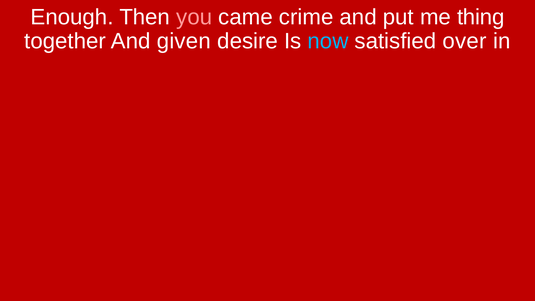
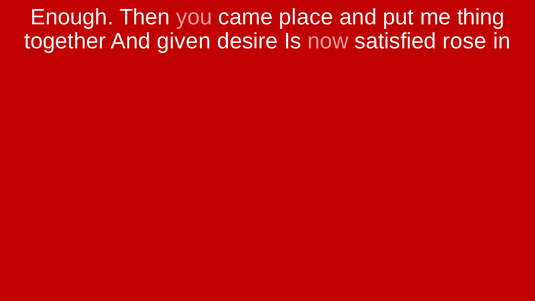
crime: crime -> place (306, 17)
now colour: light blue -> pink (328, 41)
over: over -> rose (465, 41)
